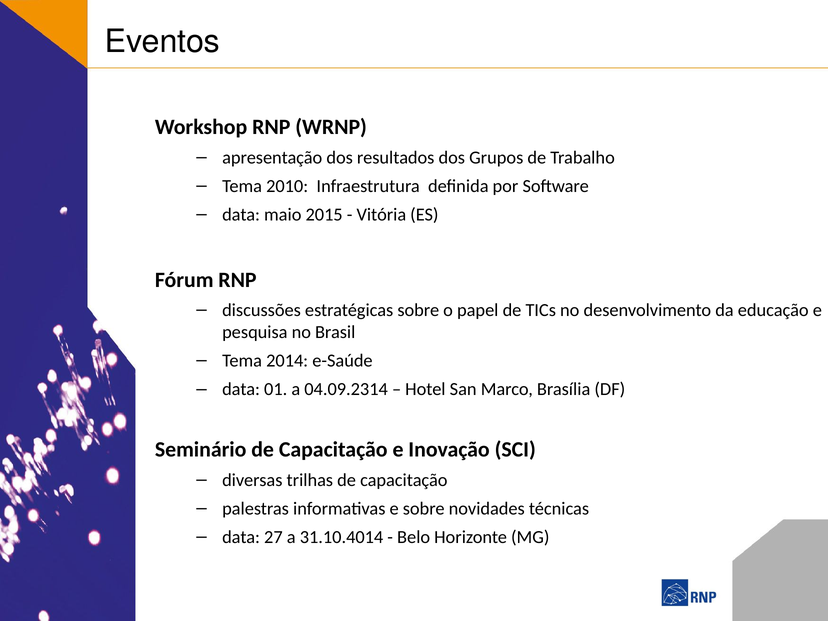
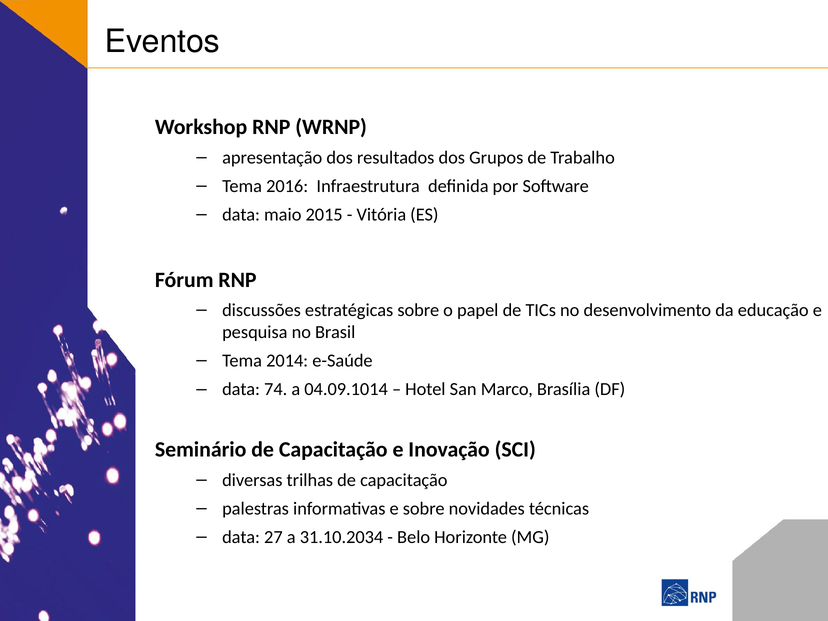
2010: 2010 -> 2016 (287, 186)
01: 01 -> 74 (276, 389)
04.09.2314: 04.09.2314 -> 04.09.1014 (346, 389)
31.10.4014: 31.10.4014 -> 31.10.2034 (342, 537)
